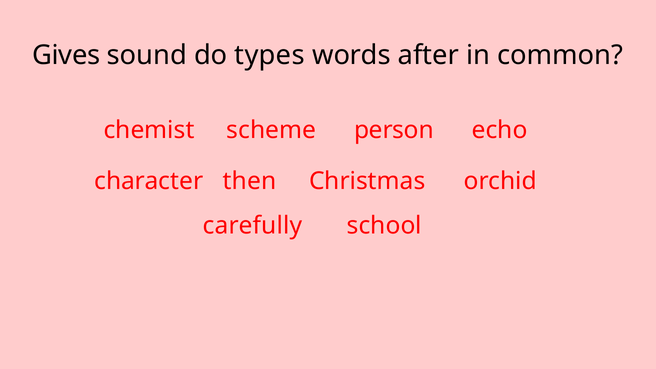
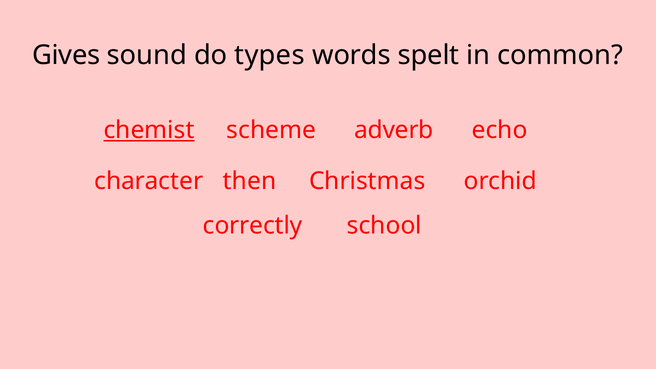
after: after -> spelt (428, 55)
chemist underline: none -> present (149, 130)
person: person -> adverb (394, 130)
carefully: carefully -> correctly (253, 225)
